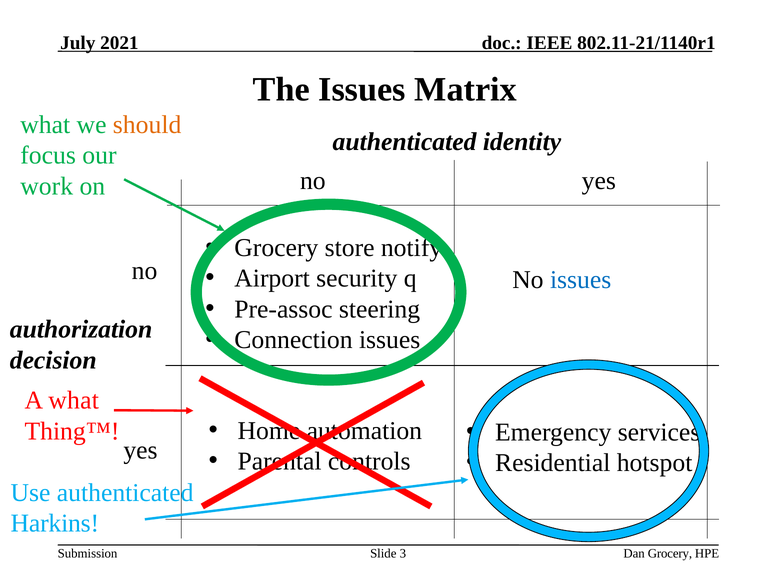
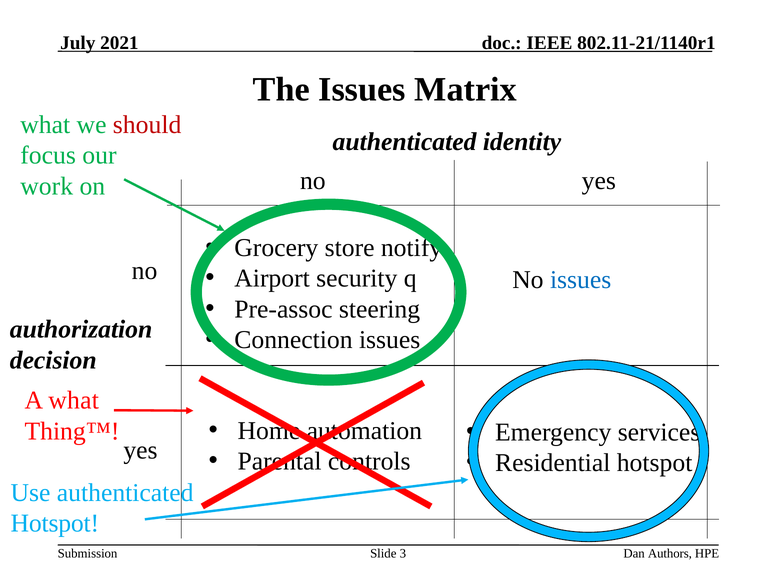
should colour: orange -> red (147, 125)
Harkins: Harkins -> Hotspot (55, 524)
Dan Grocery: Grocery -> Authors (670, 554)
